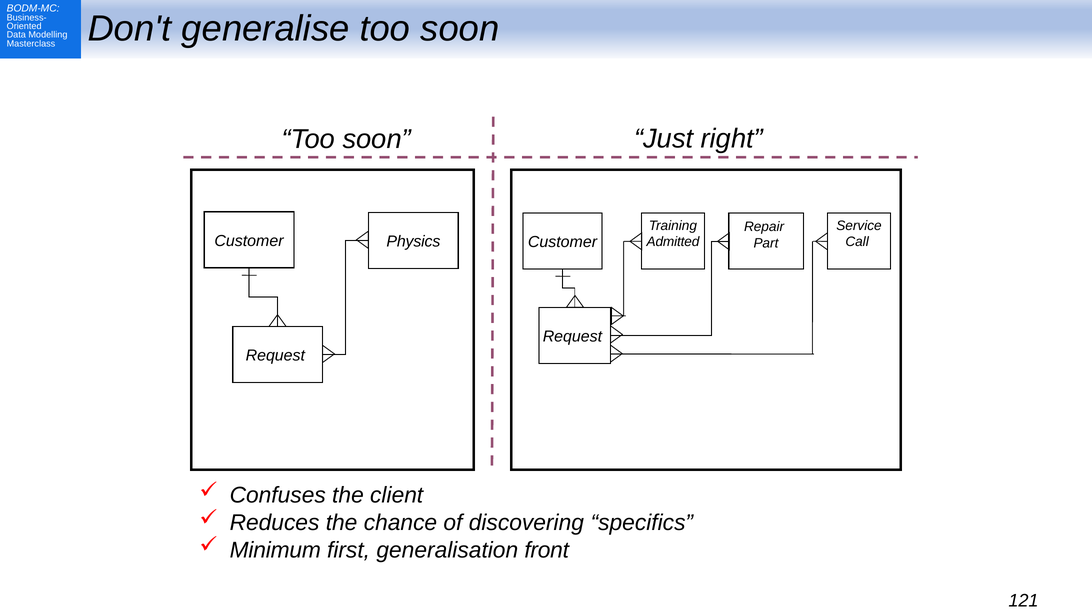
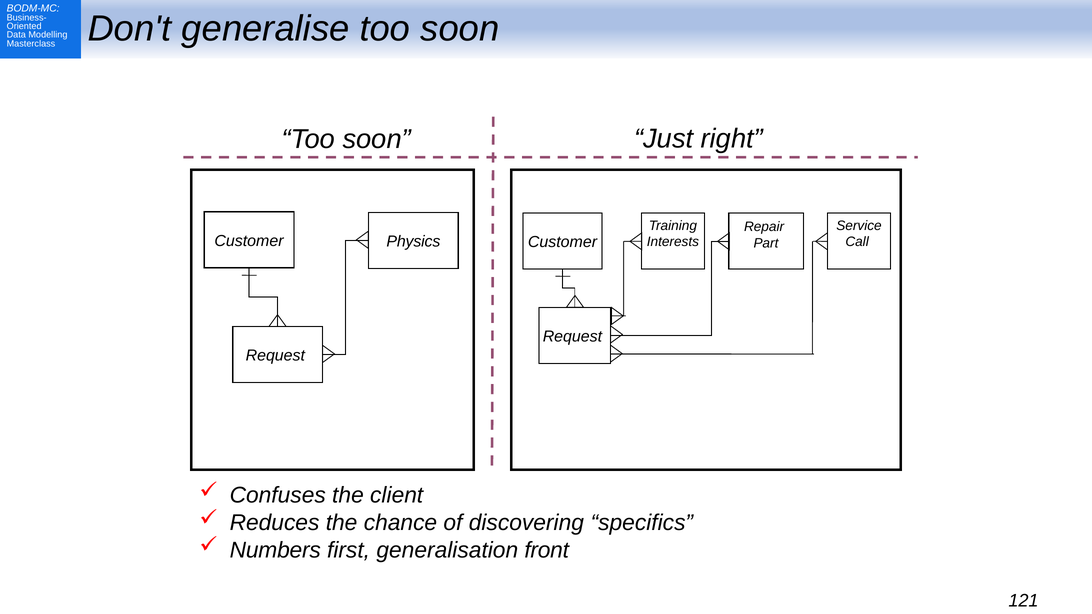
Admitted: Admitted -> Interests (673, 242)
Minimum: Minimum -> Numbers (275, 550)
